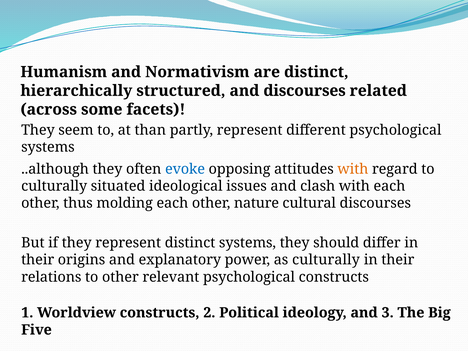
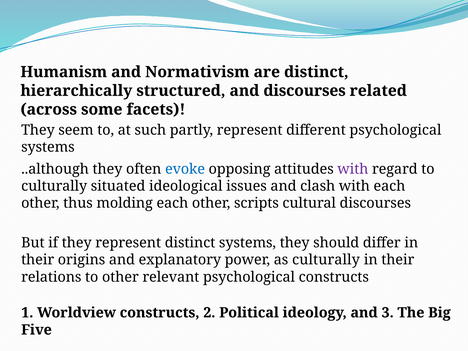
than: than -> such (150, 130)
with colour: orange -> purple (353, 169)
nature: nature -> scripts (256, 203)
